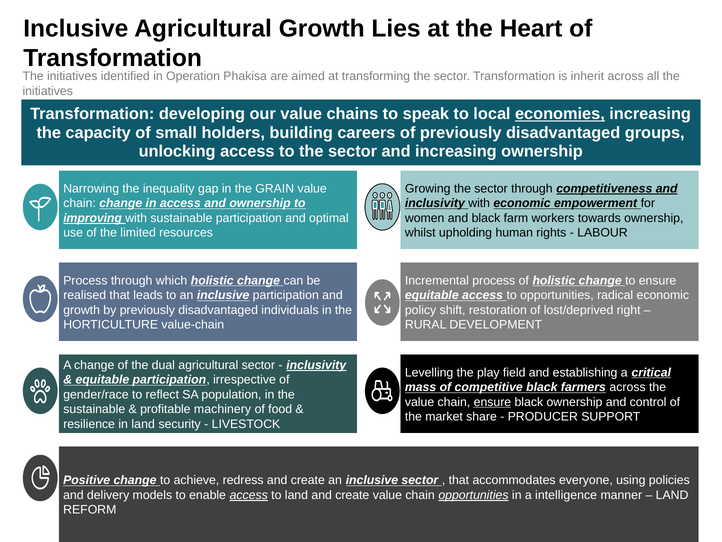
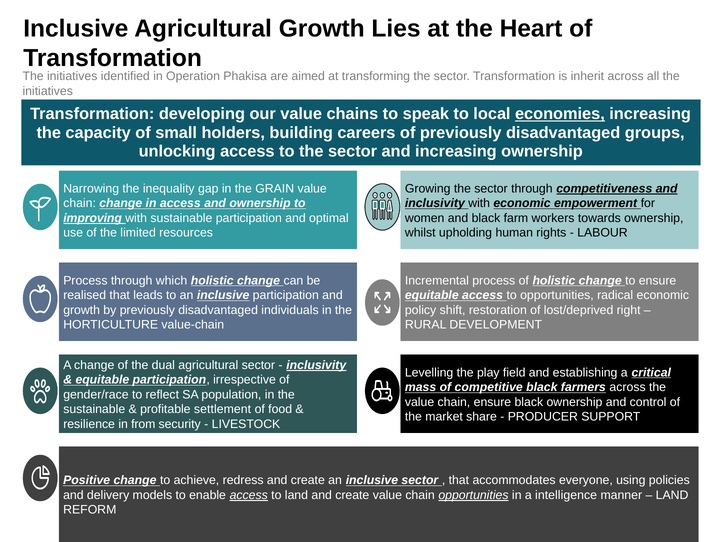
ensure underline: present -> none (492, 402)
machinery: machinery -> settlement (223, 409)
in land: land -> from (143, 424)
